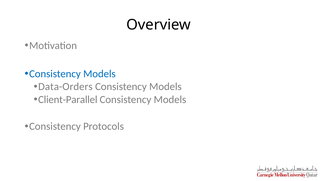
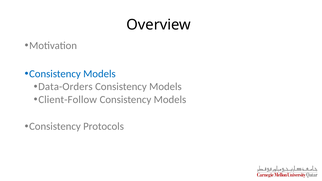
Client-Parallel: Client-Parallel -> Client-Follow (68, 100)
